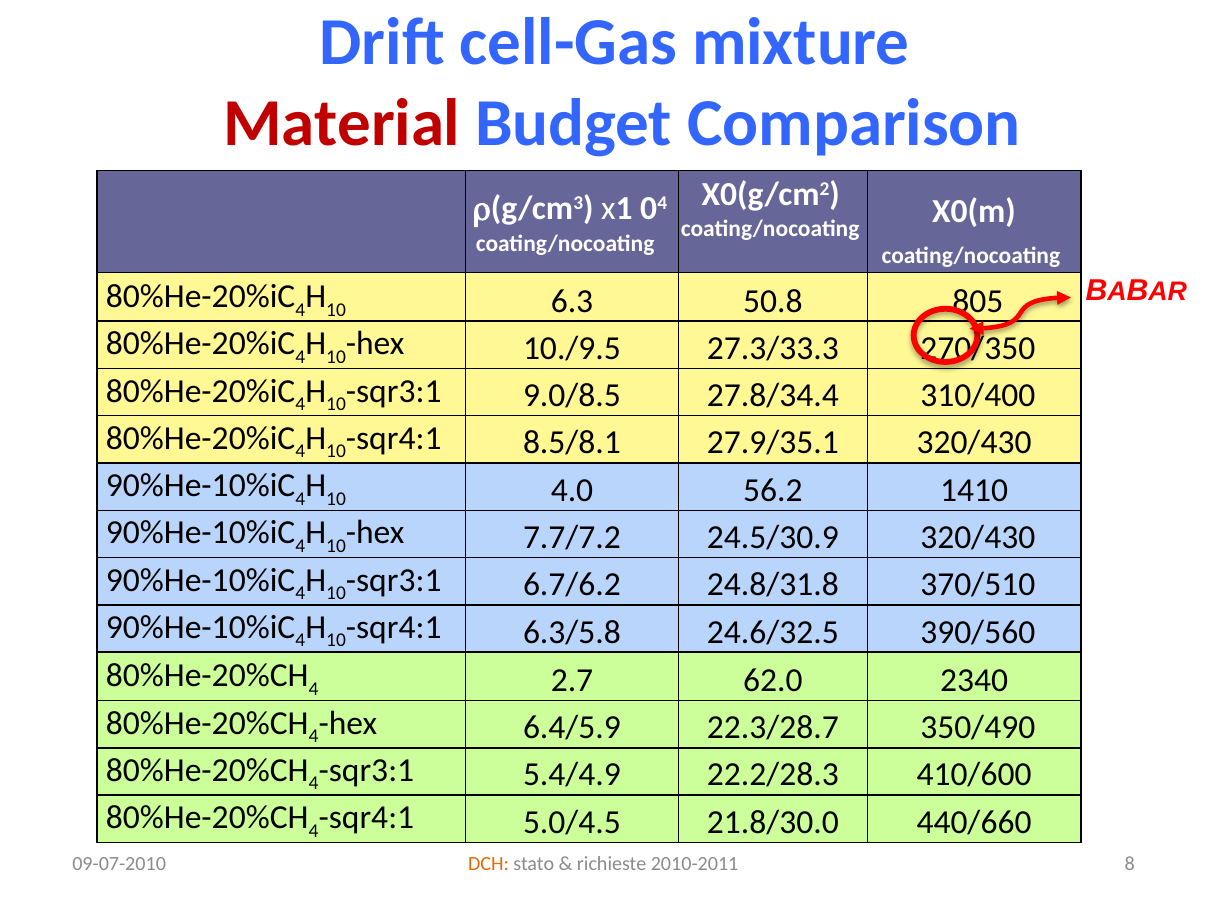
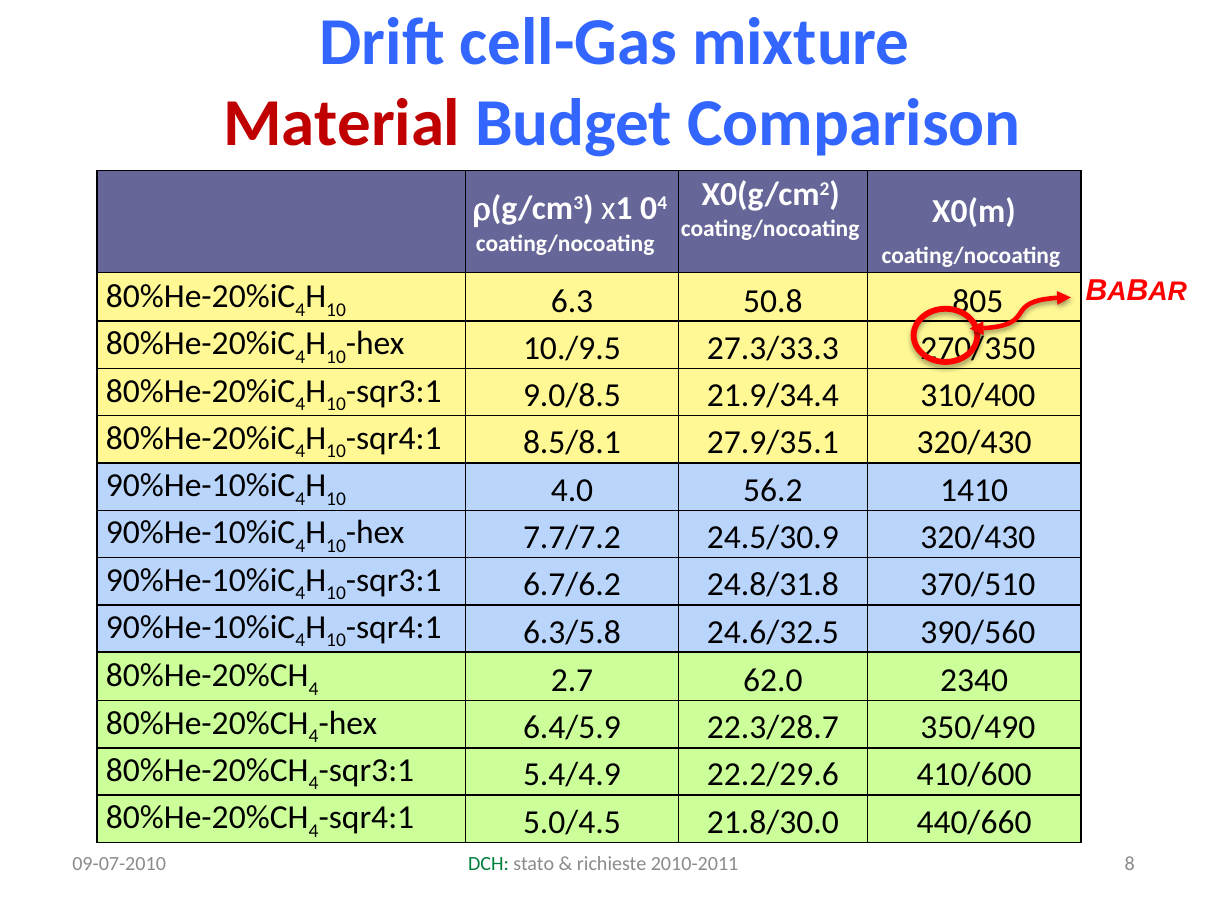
27.8/34.4: 27.8/34.4 -> 21.9/34.4 (773, 396)
22.2/28.3: 22.2/28.3 -> 22.2/29.6 (773, 775)
DCH colour: orange -> green (489, 864)
